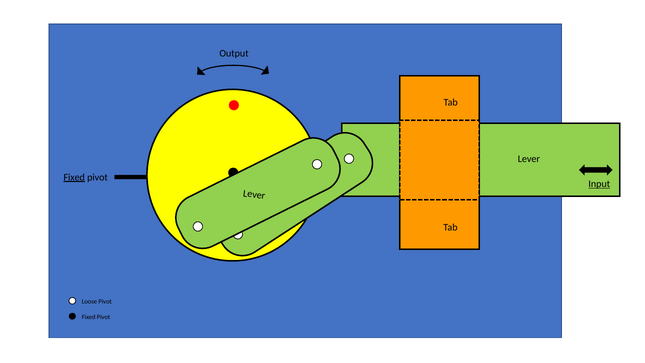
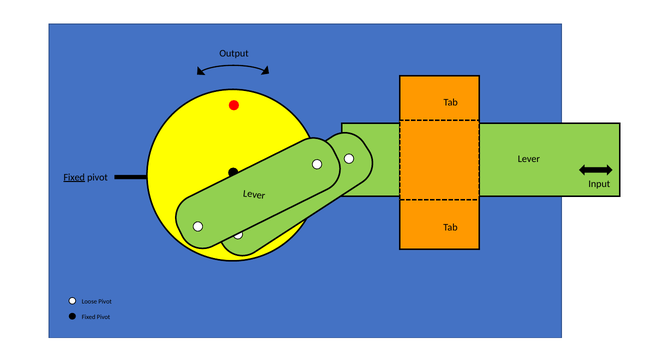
Input underline: present -> none (599, 184)
